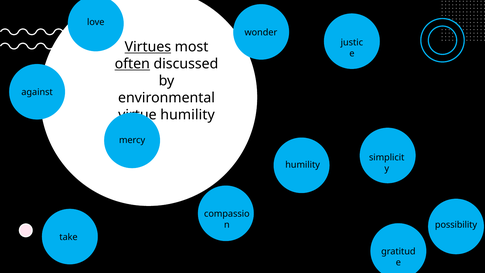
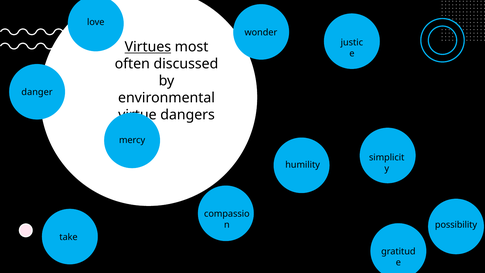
often underline: present -> none (132, 64)
against: against -> danger (37, 92)
humility: humility -> dangers (188, 115)
